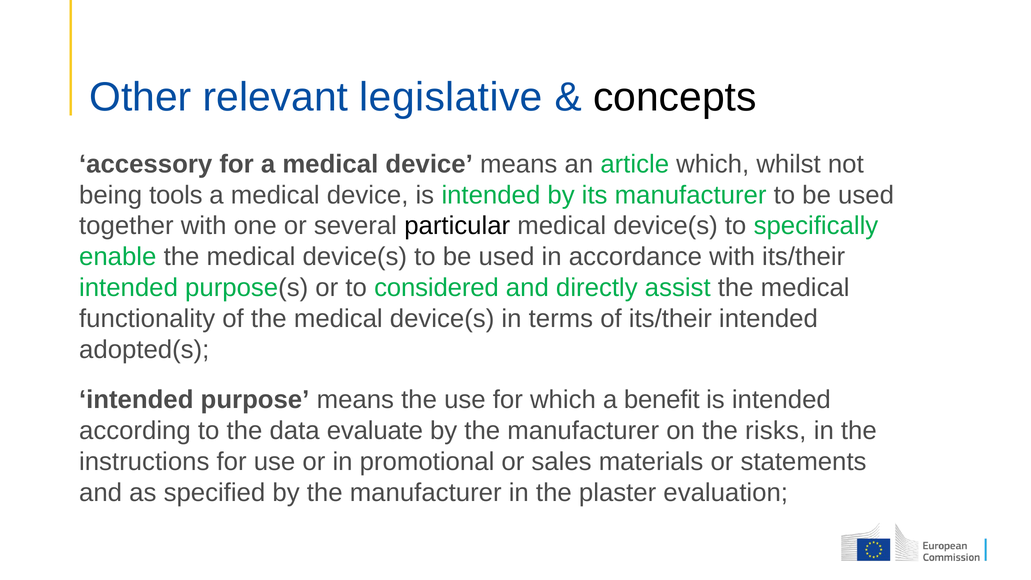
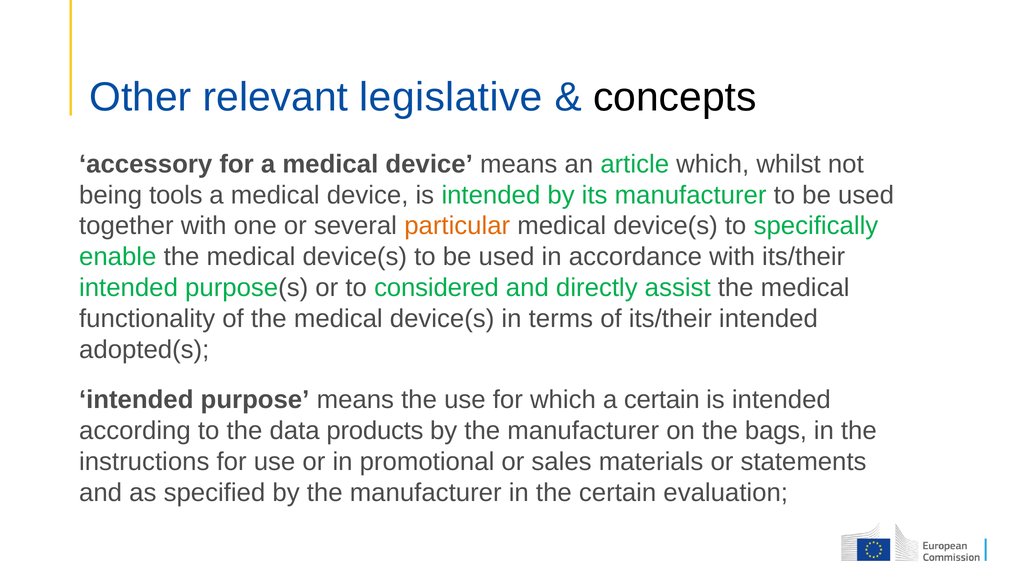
particular colour: black -> orange (457, 226)
a benefit: benefit -> certain (662, 400)
evaluate: evaluate -> products (375, 431)
risks: risks -> bags (776, 431)
the plaster: plaster -> certain (618, 493)
